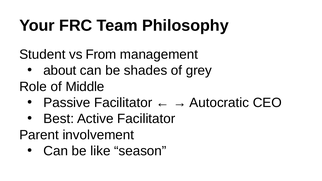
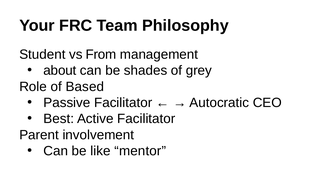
Middle: Middle -> Based (85, 87)
season: season -> mentor (140, 151)
